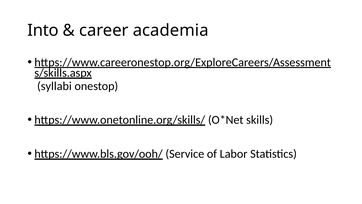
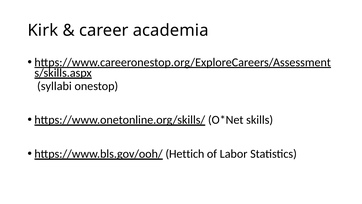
Into: Into -> Kirk (43, 30)
Service: Service -> Hettich (185, 154)
